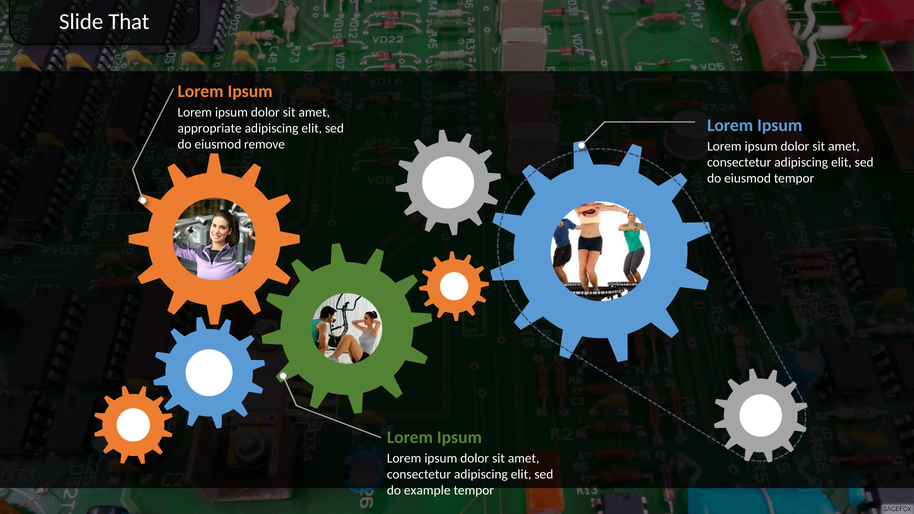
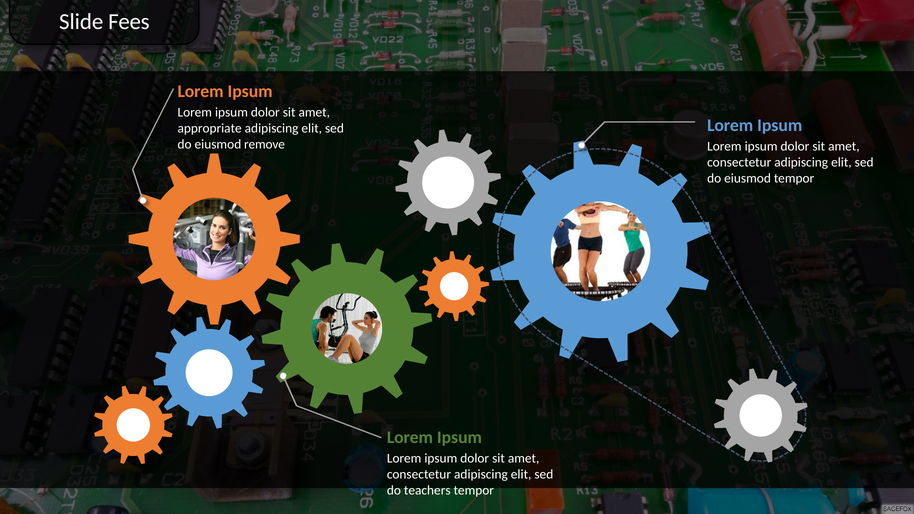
That: That -> Fees (129, 22)
example: example -> teachers (427, 490)
